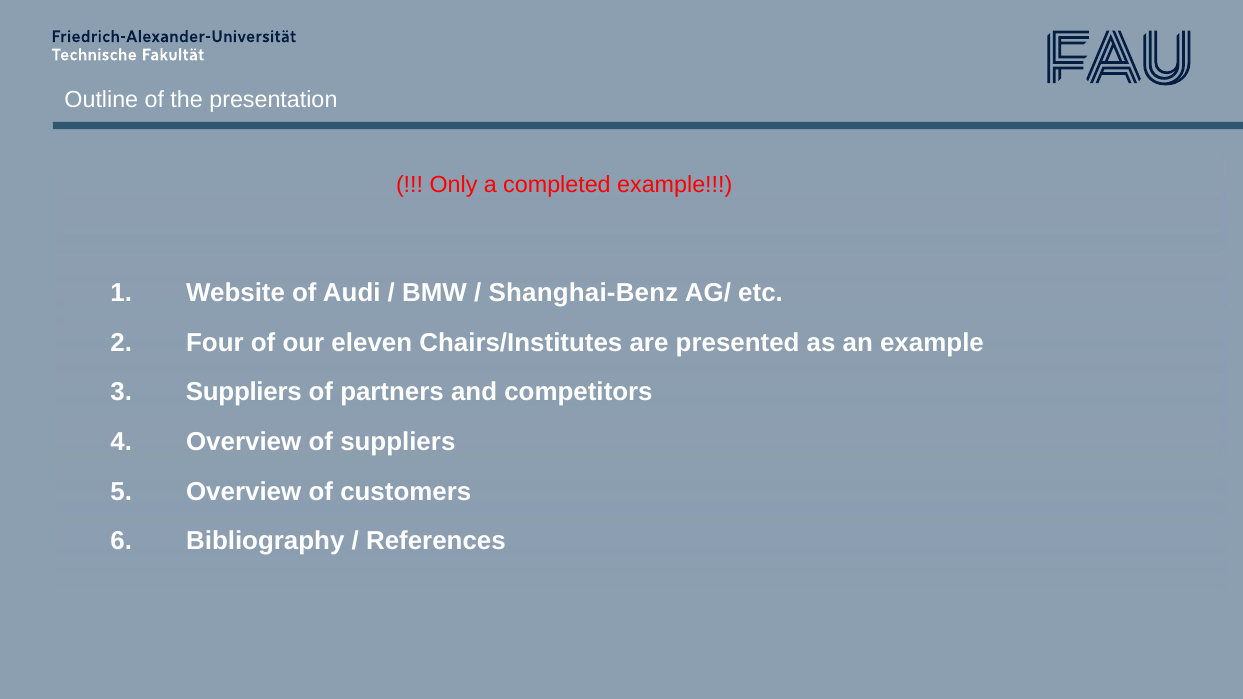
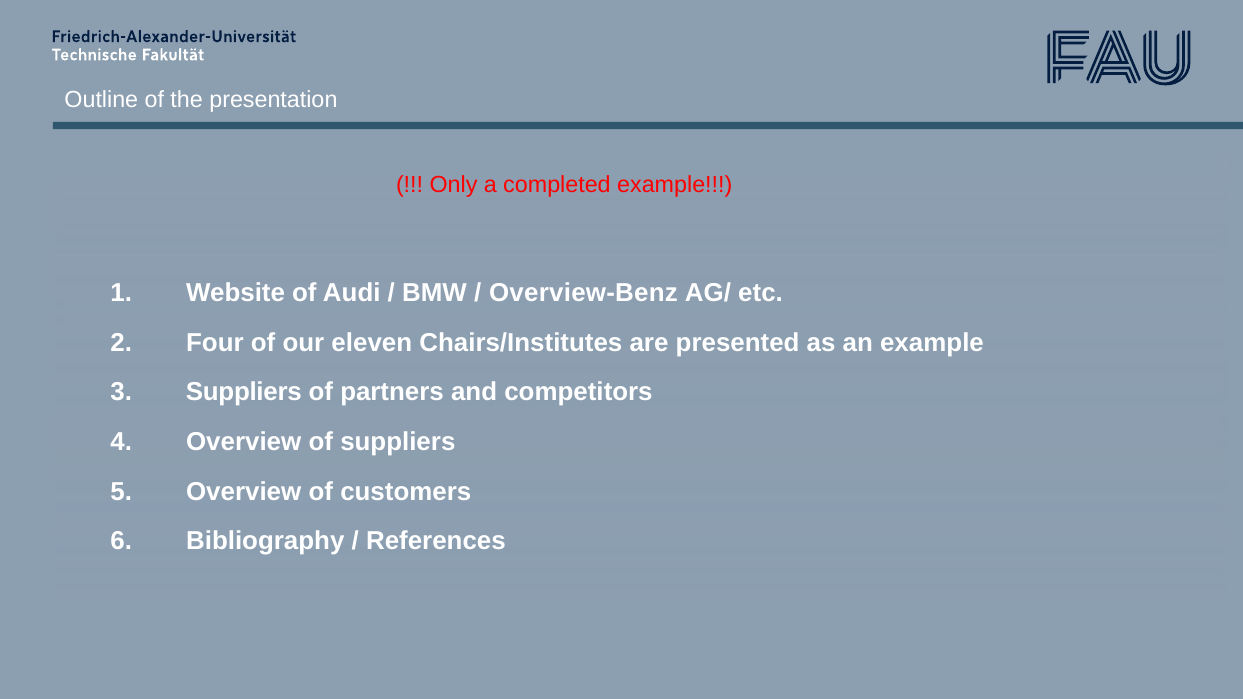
Shanghai-Benz: Shanghai-Benz -> Overview-Benz (583, 293)
